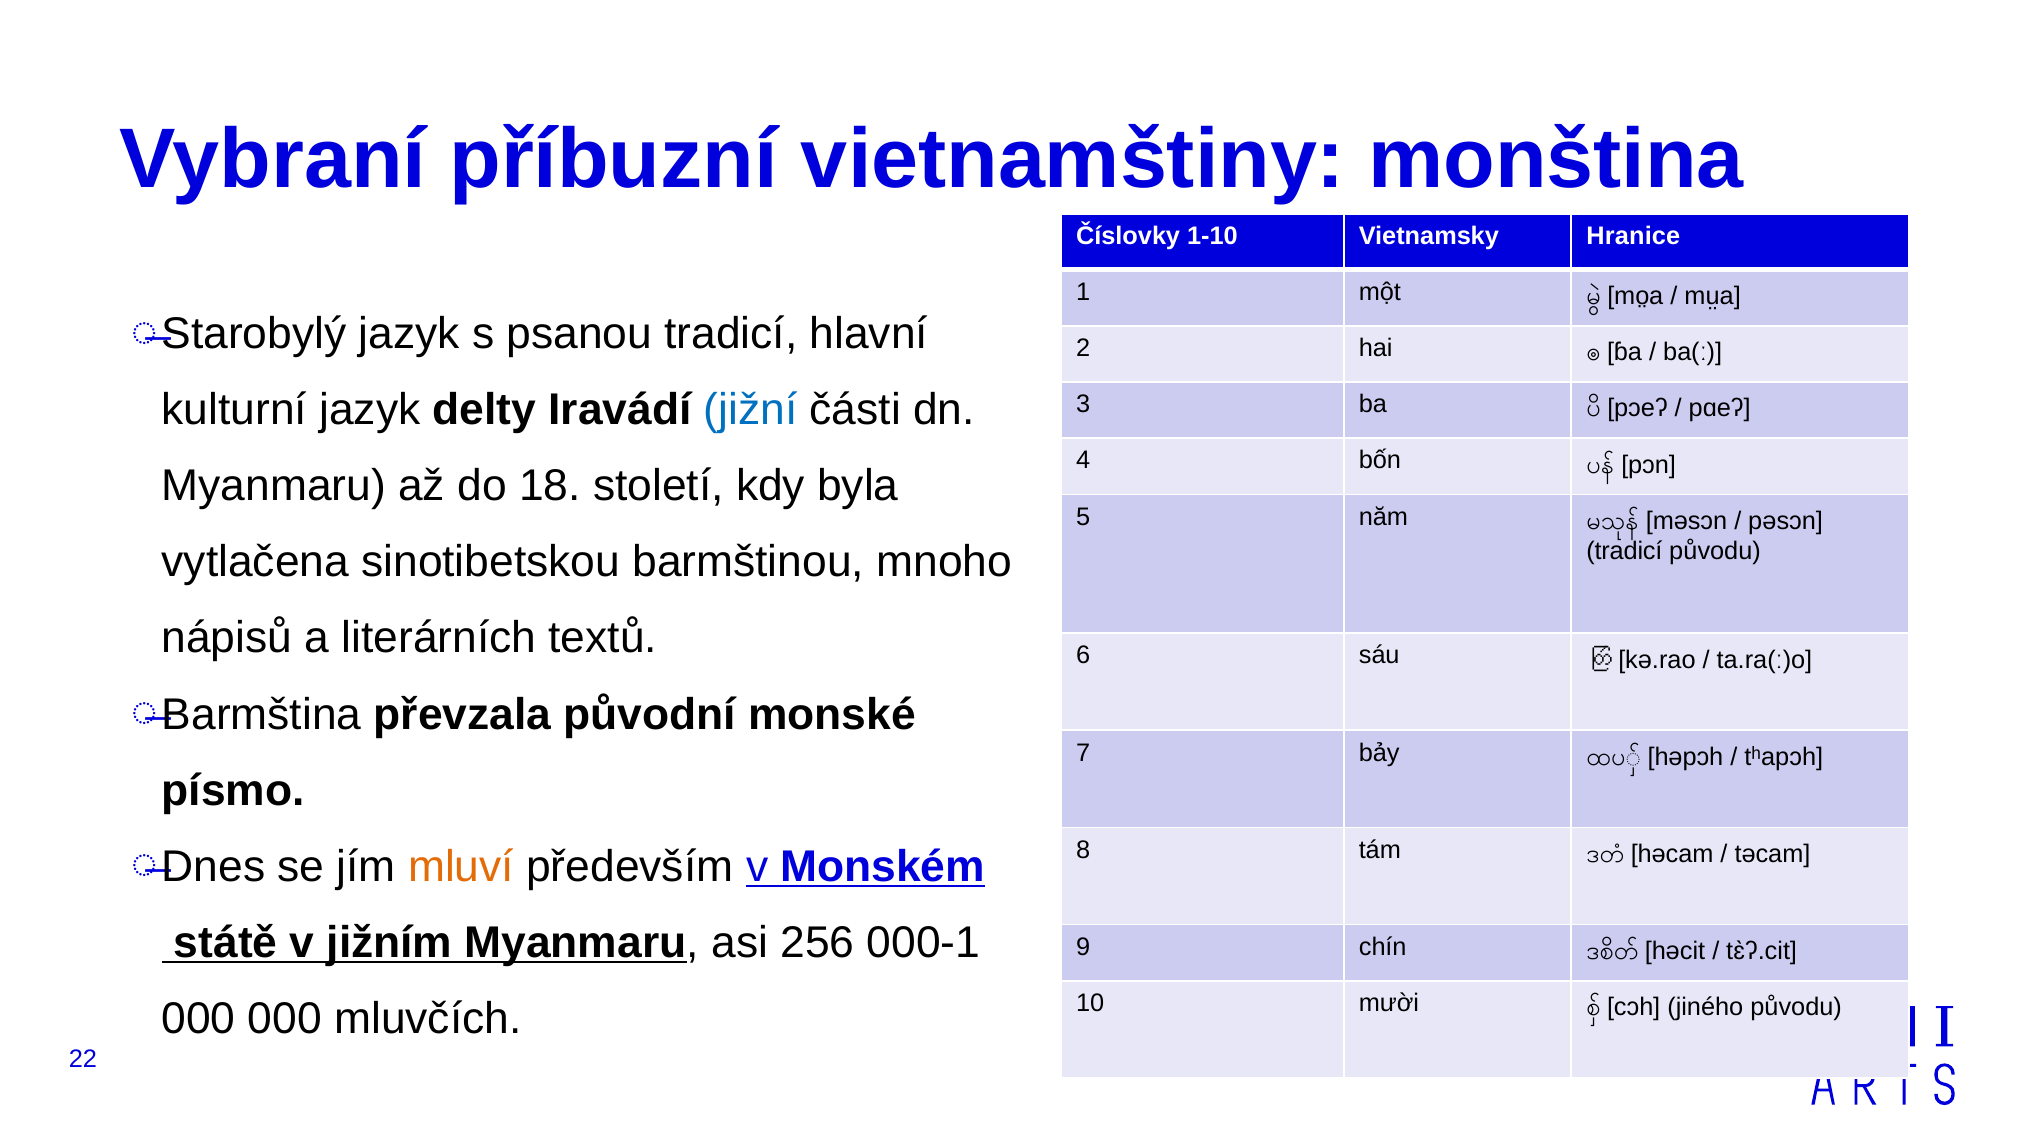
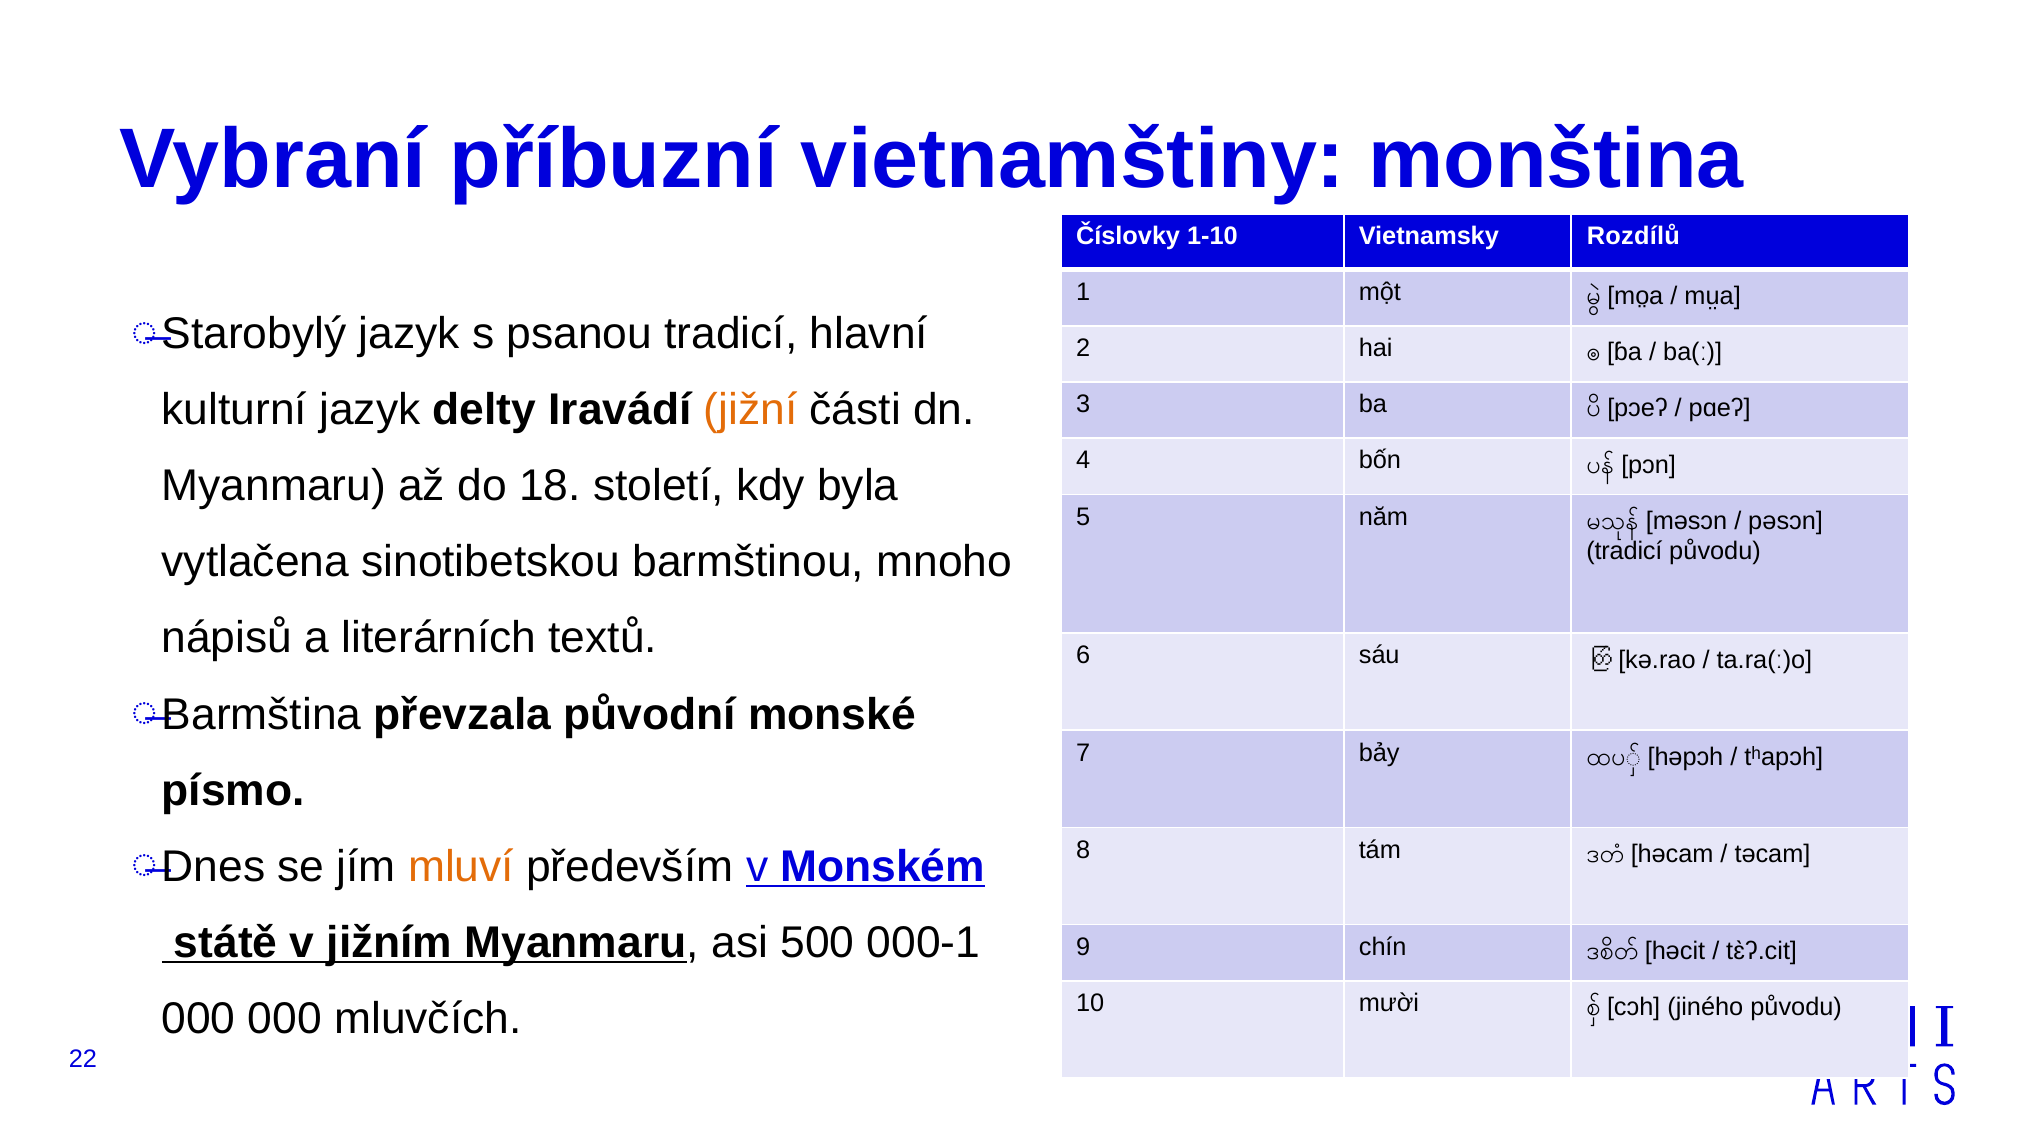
Hranice: Hranice -> Rozdílů (1633, 236)
jižní colour: blue -> orange (751, 410)
256: 256 -> 500 (817, 943)
